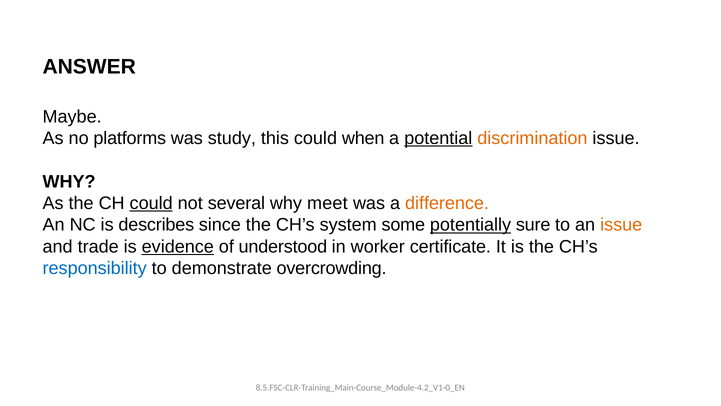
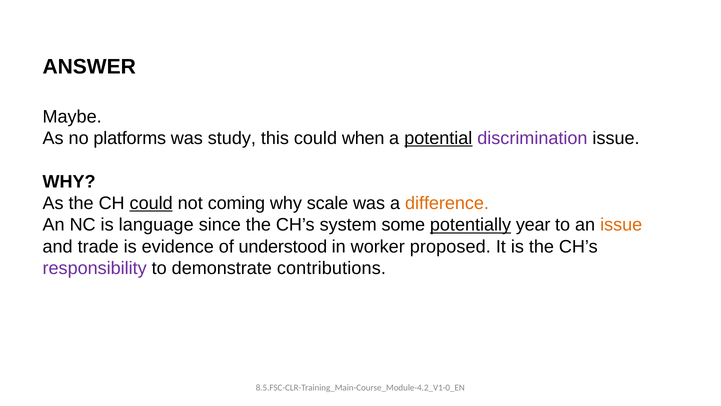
discrimination colour: orange -> purple (532, 138)
several: several -> coming (236, 203)
meet: meet -> scale (328, 203)
describes: describes -> language (156, 225)
sure: sure -> year (533, 225)
evidence underline: present -> none (178, 246)
certificate: certificate -> proposed (450, 246)
responsibility colour: blue -> purple (95, 268)
overcrowding: overcrowding -> contributions (331, 268)
